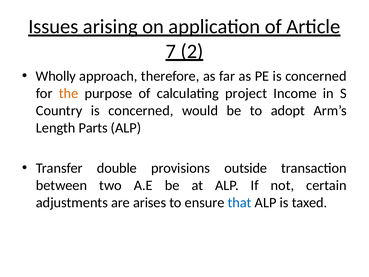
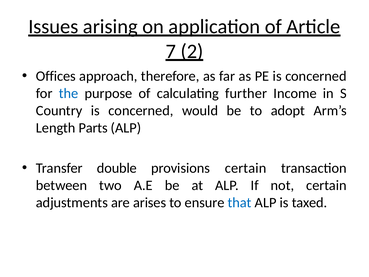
Wholly: Wholly -> Offices (56, 76)
the colour: orange -> blue (68, 93)
project: project -> further (246, 93)
provisions outside: outside -> certain (246, 168)
